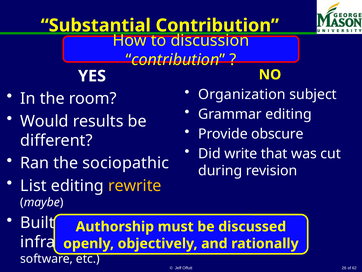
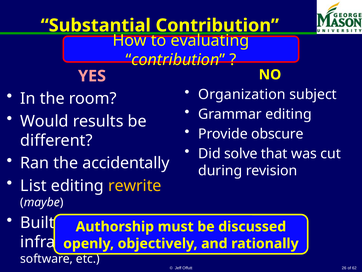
discussion: discussion -> evaluating (210, 40)
YES colour: white -> pink (92, 76)
write: write -> solve (241, 153)
sociopathic: sociopathic -> accidentally (126, 163)
